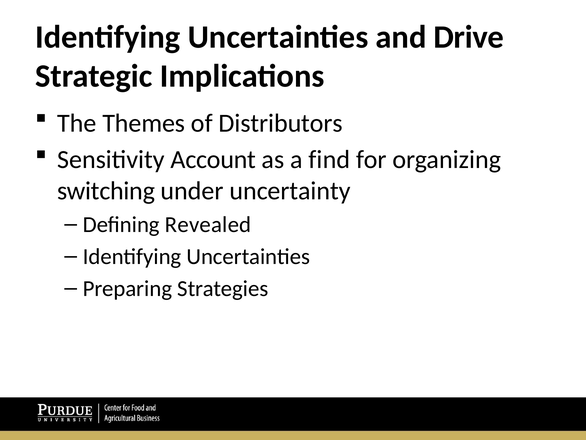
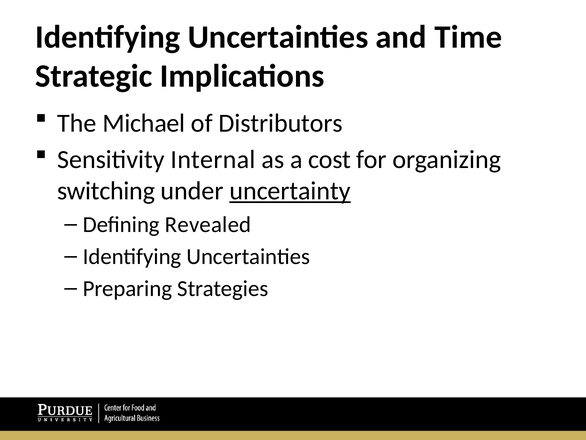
Drive: Drive -> Time (468, 37)
Themes: Themes -> Michael (144, 123)
Account: Account -> Internal (213, 159)
find: find -> cost (330, 159)
uncertainty underline: none -> present (290, 191)
